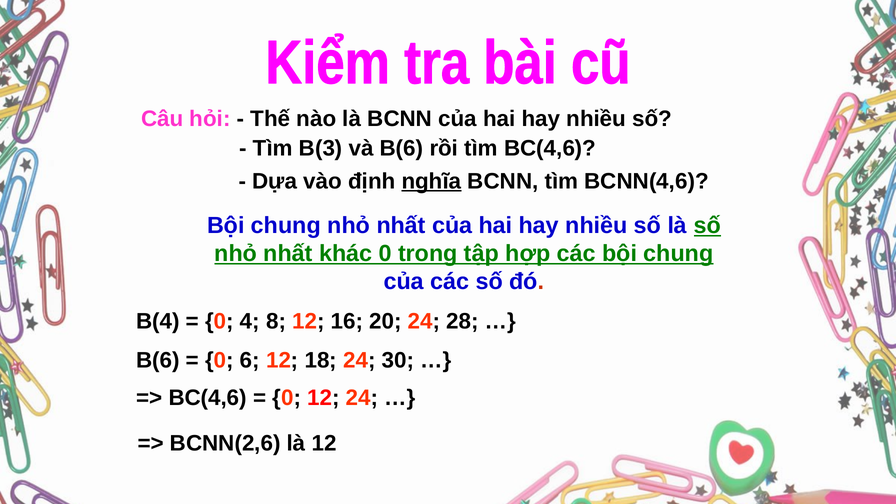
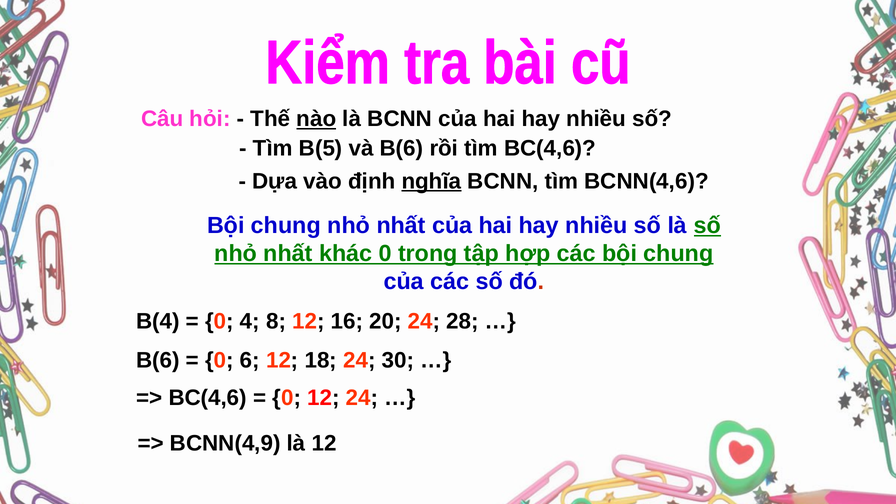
nào underline: none -> present (316, 119)
B(3: B(3 -> B(5 (321, 148)
BCNN(2,6: BCNN(2,6 -> BCNN(4,9 (225, 443)
